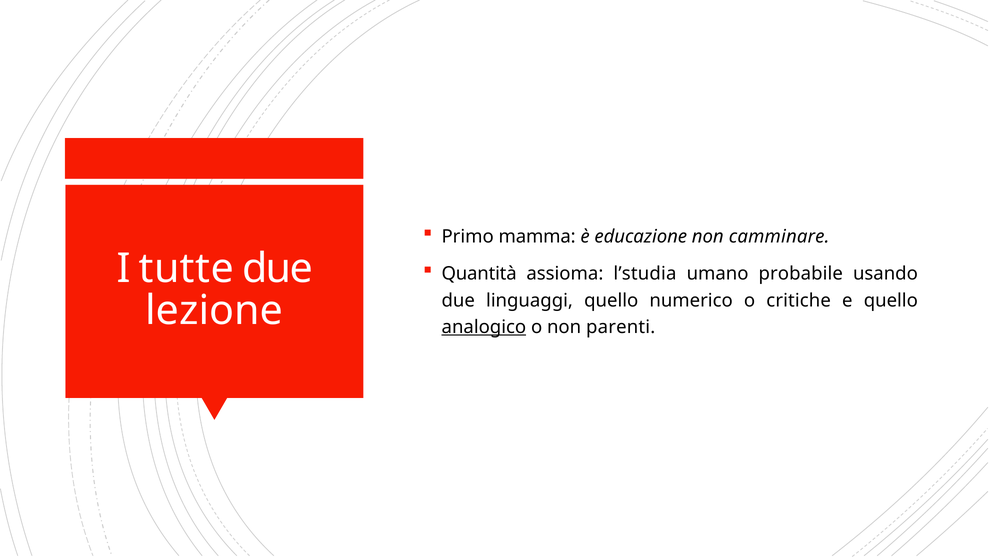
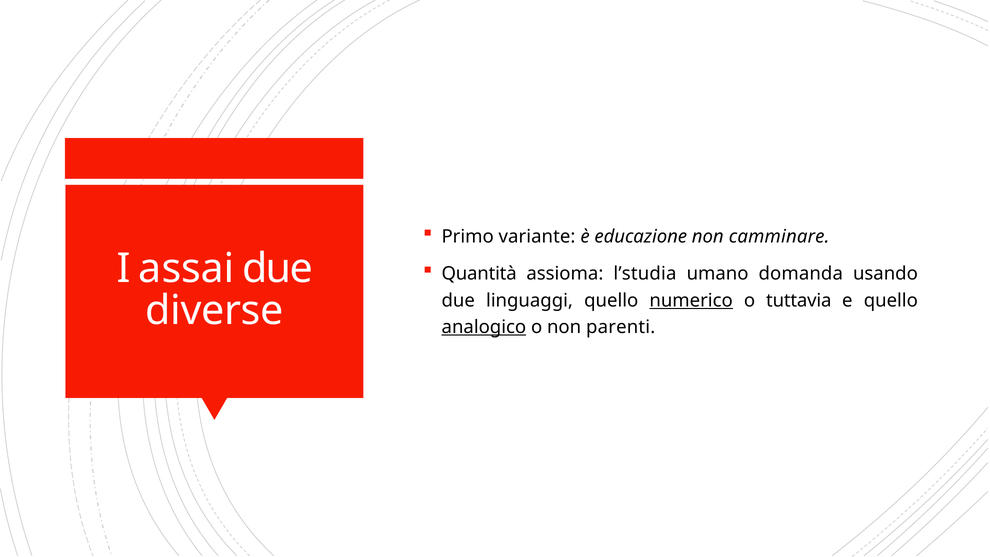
mamma: mamma -> variante (537, 237)
tutte: tutte -> assai (186, 269)
probabile: probabile -> domanda (801, 274)
numerico underline: none -> present (691, 300)
critiche: critiche -> tuttavia (799, 300)
lezione: lezione -> diverse (214, 311)
